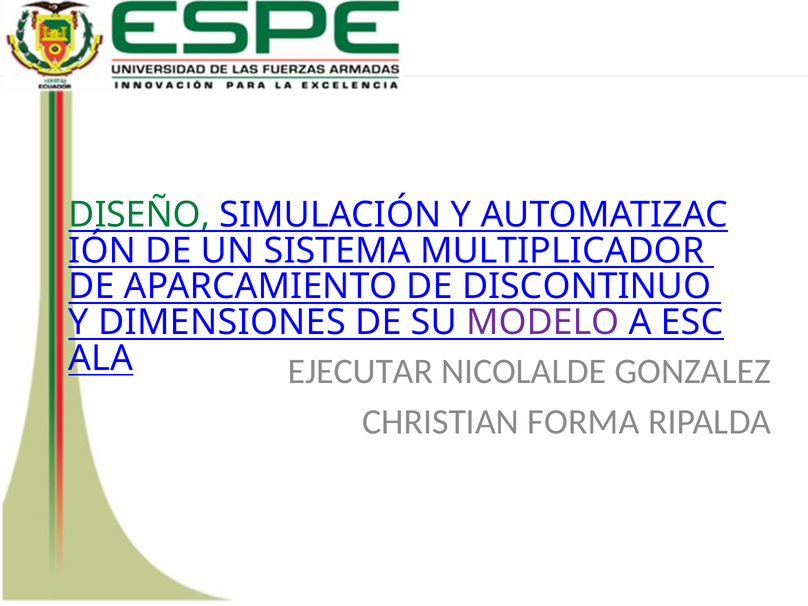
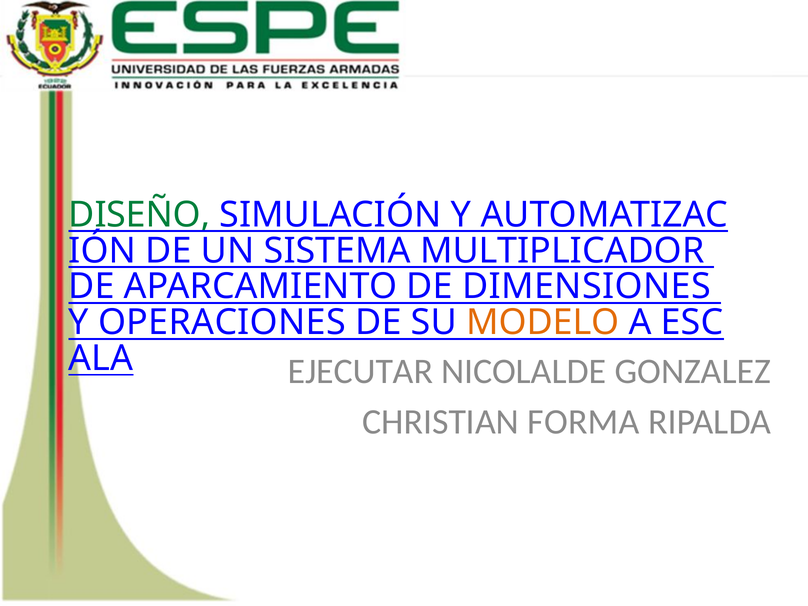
DISCONTINUO: DISCONTINUO -> DIMENSIONES (586, 287)
DIMENSIONES: DIMENSIONES -> OPERACIONES (222, 323)
MODELO colour: purple -> orange (543, 323)
